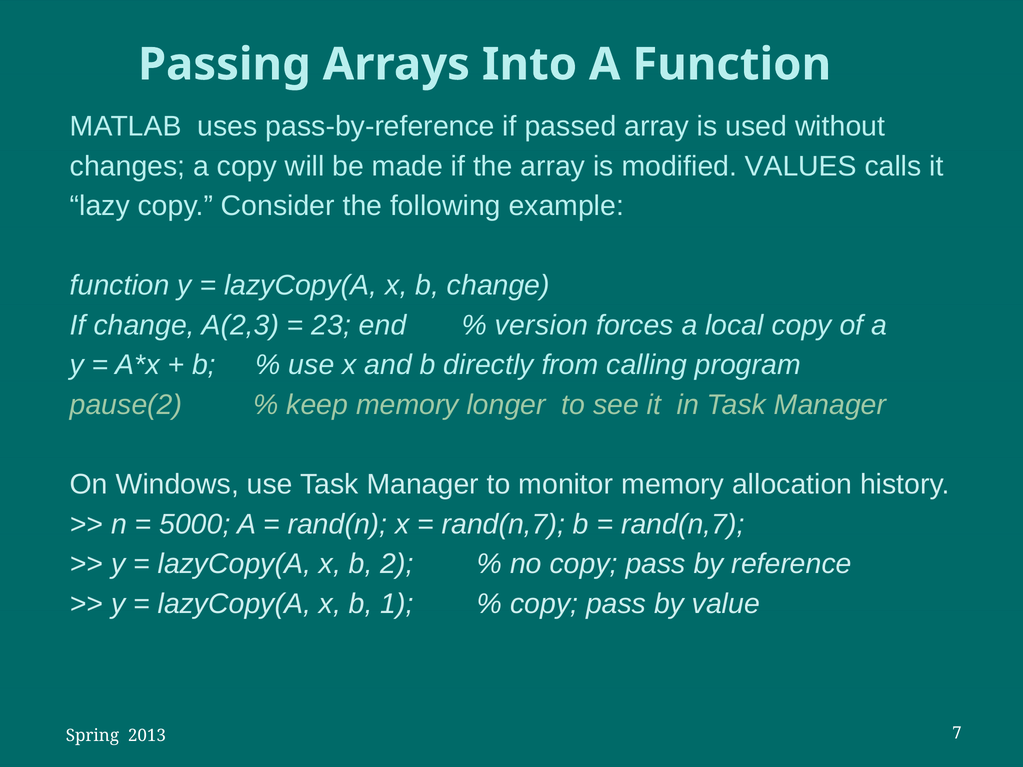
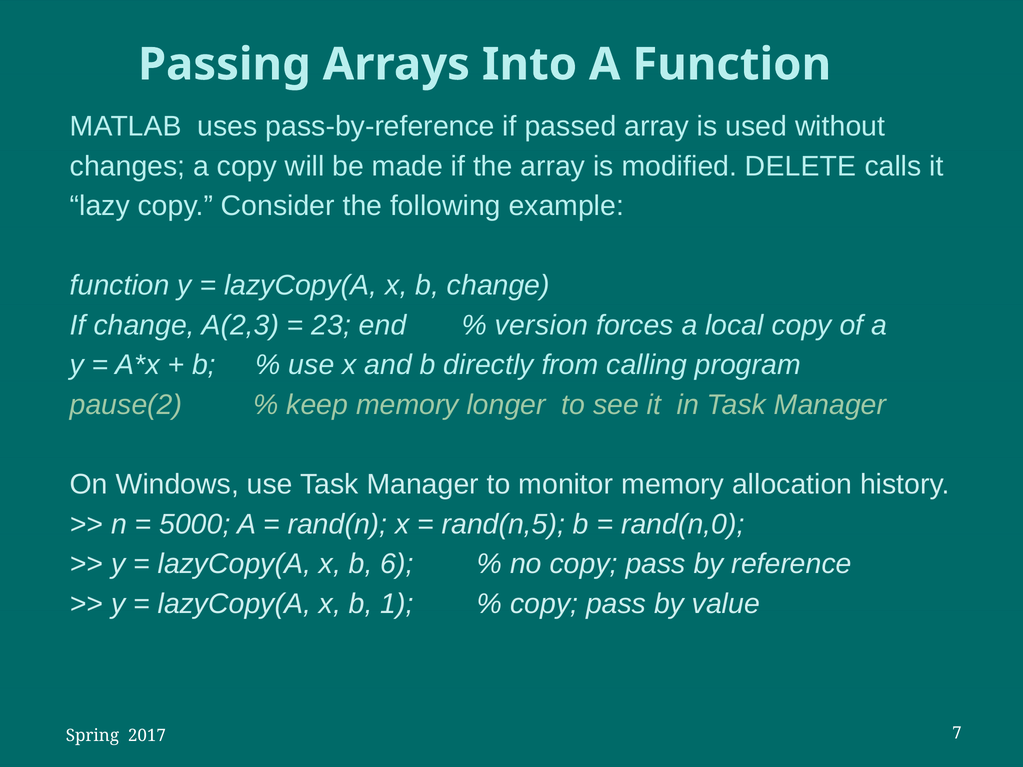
VALUES: VALUES -> DELETE (801, 166)
rand(n,7: rand(n,7 -> rand(n,5 (503, 524)
rand(n,7: rand(n,7 -> rand(n,0 (683, 524)
2: 2 -> 6 (397, 564)
2013: 2013 -> 2017 (147, 736)
